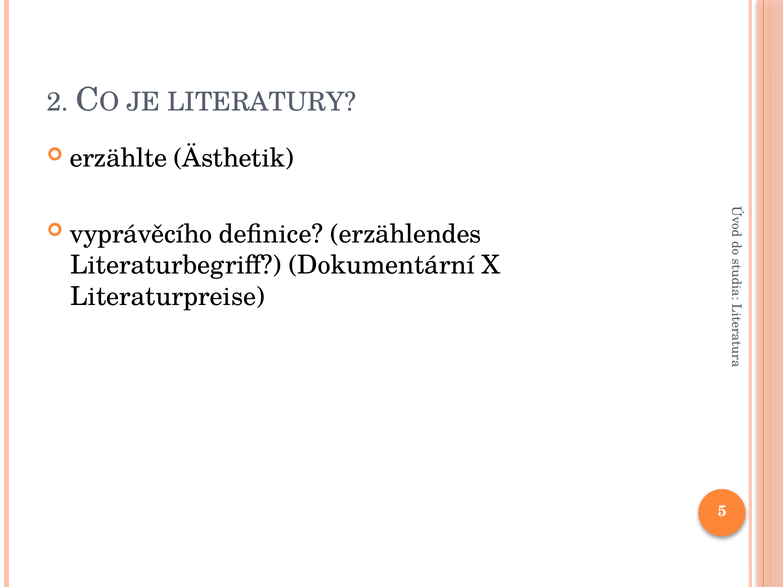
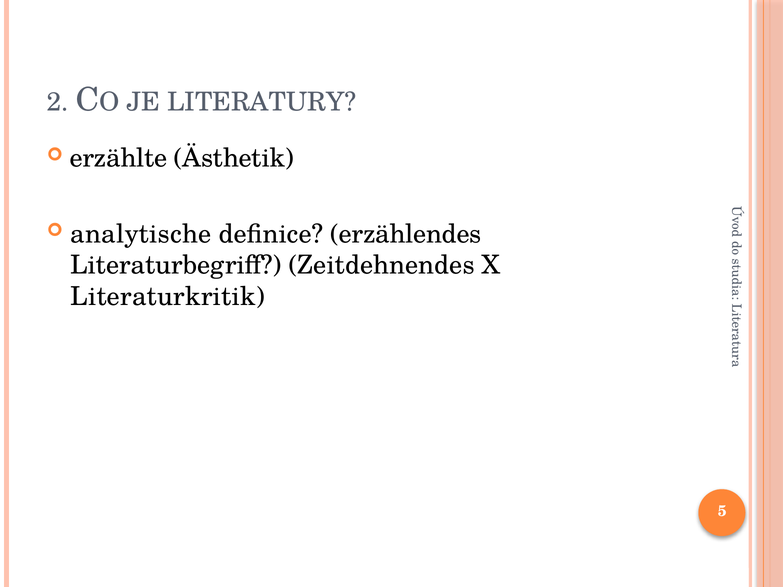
vyprávěcího: vyprávěcího -> analytische (141, 234)
Dokumentární: Dokumentární -> Zeitdehnendes (382, 265)
Literaturpreise: Literaturpreise -> Literaturkritik (168, 297)
